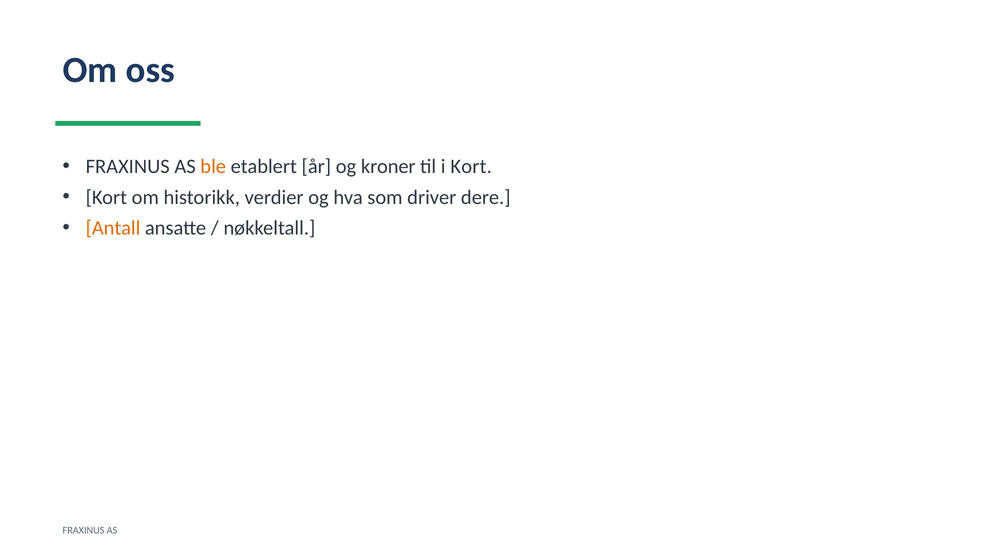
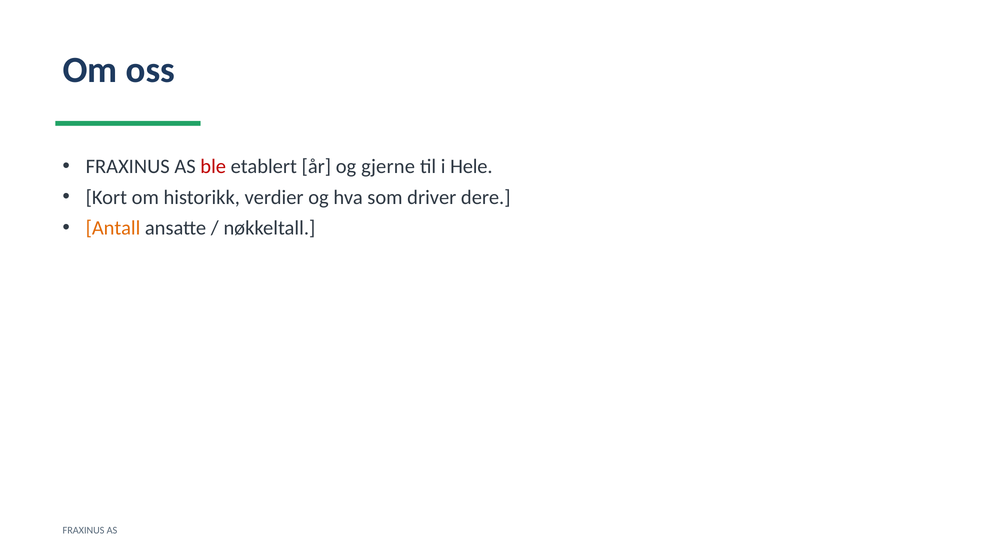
ble colour: orange -> red (213, 167)
kroner: kroner -> gjerne (388, 167)
i Kort: Kort -> Hele (471, 167)
